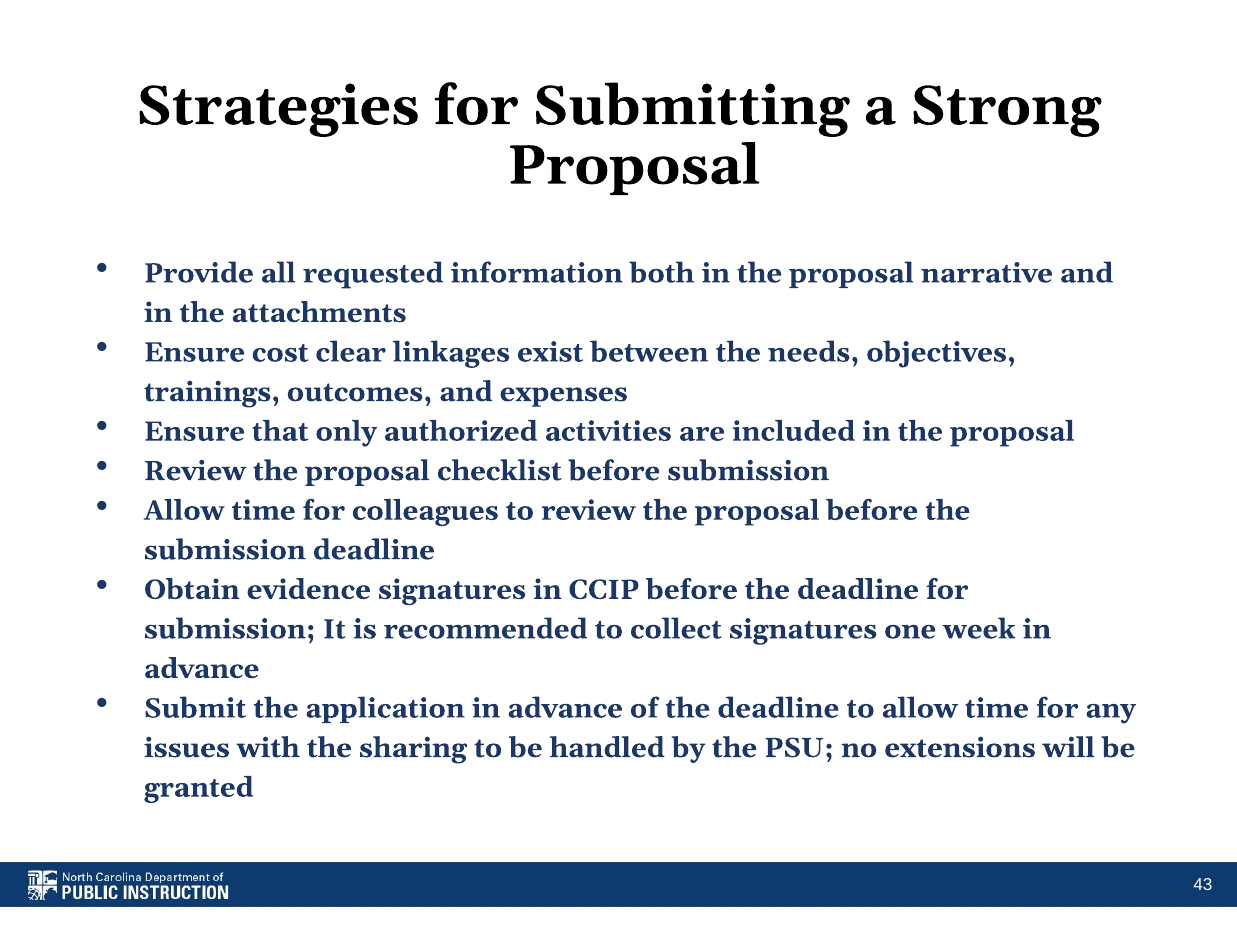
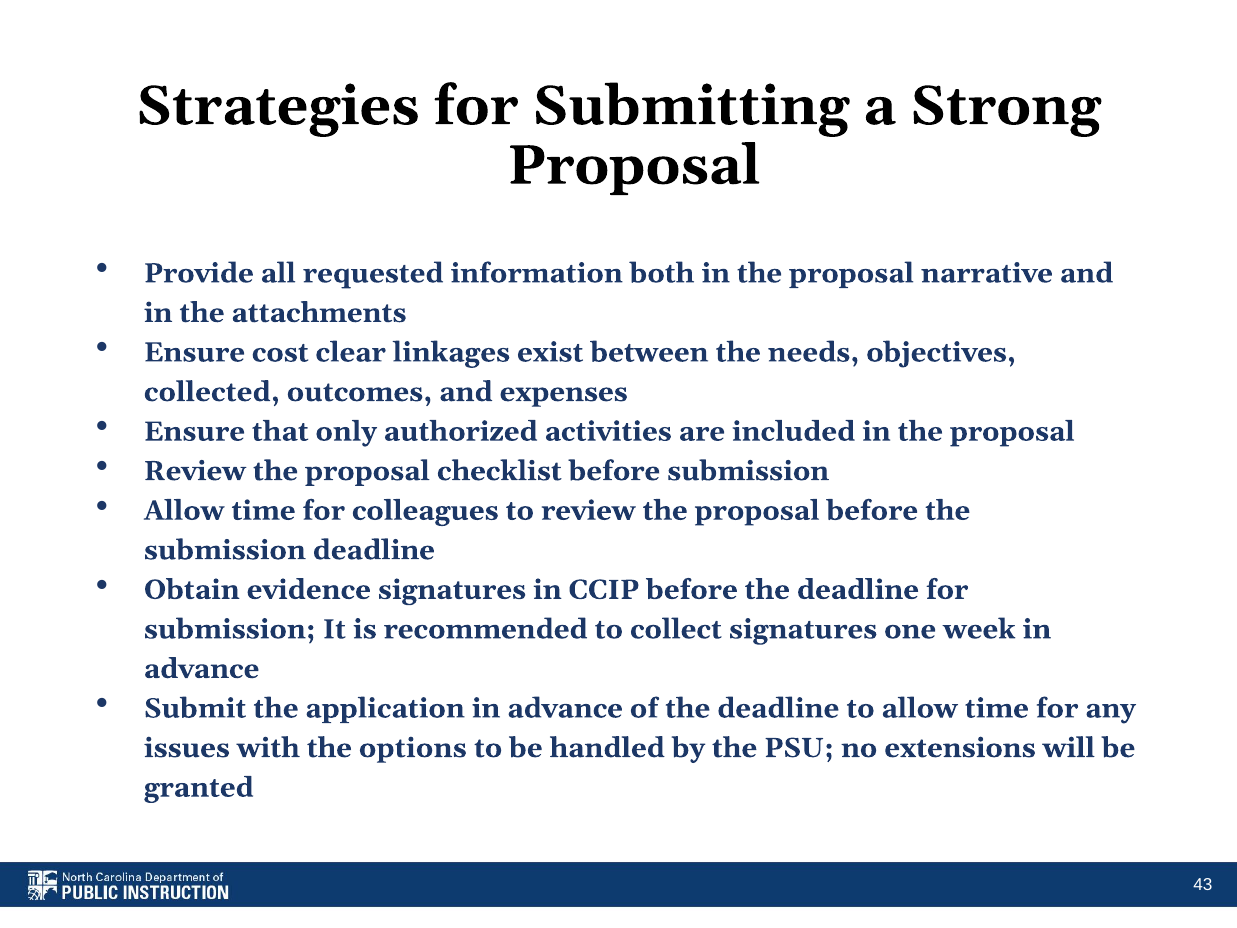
trainings: trainings -> collected (212, 392)
sharing: sharing -> options (413, 748)
